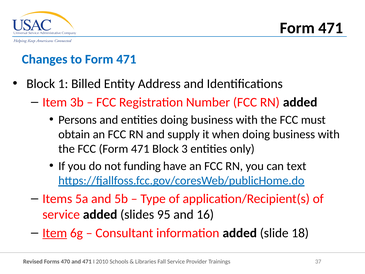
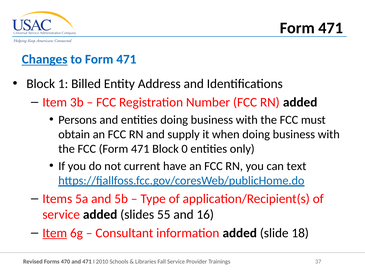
Changes underline: none -> present (45, 59)
3: 3 -> 0 (185, 149)
funding: funding -> current (142, 166)
95: 95 -> 55 (164, 214)
